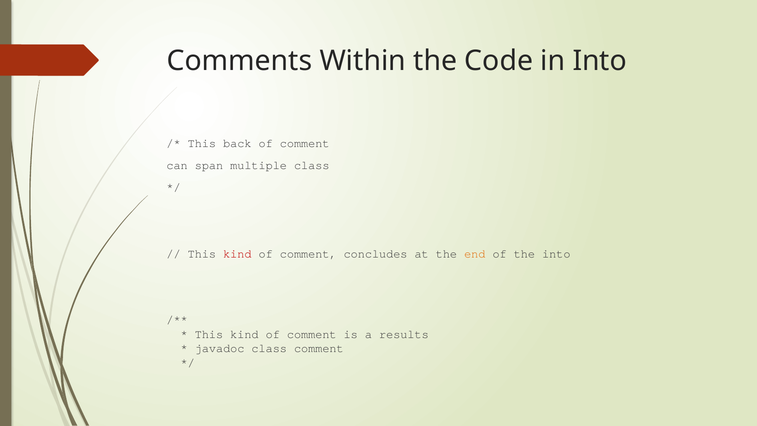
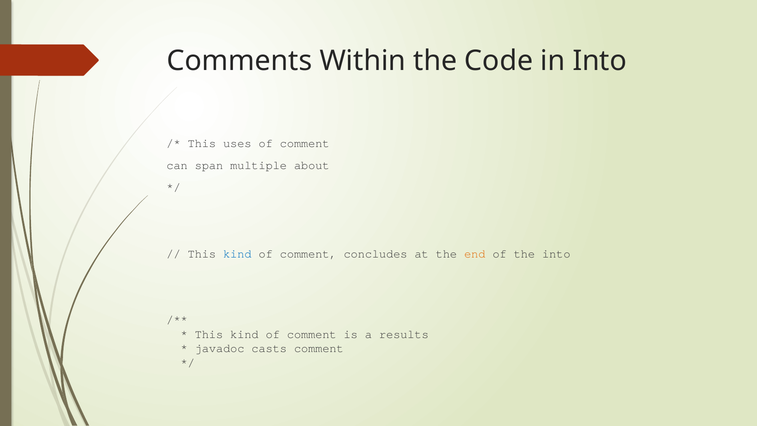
back: back -> uses (237, 143)
multiple class: class -> about (312, 165)
kind colour: red -> blue (237, 254)
javadoc class: class -> casts (269, 348)
